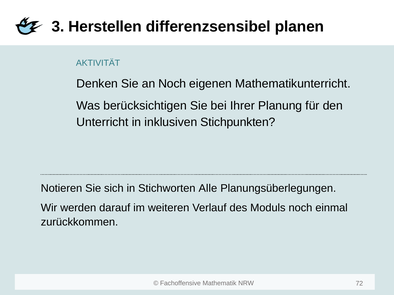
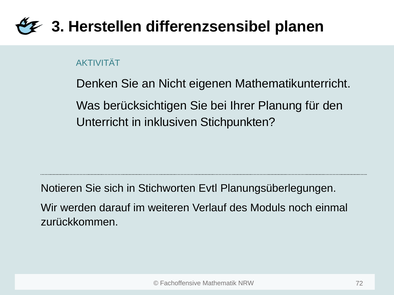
an Noch: Noch -> Nicht (172, 84)
Alle: Alle -> Evtl (208, 189)
